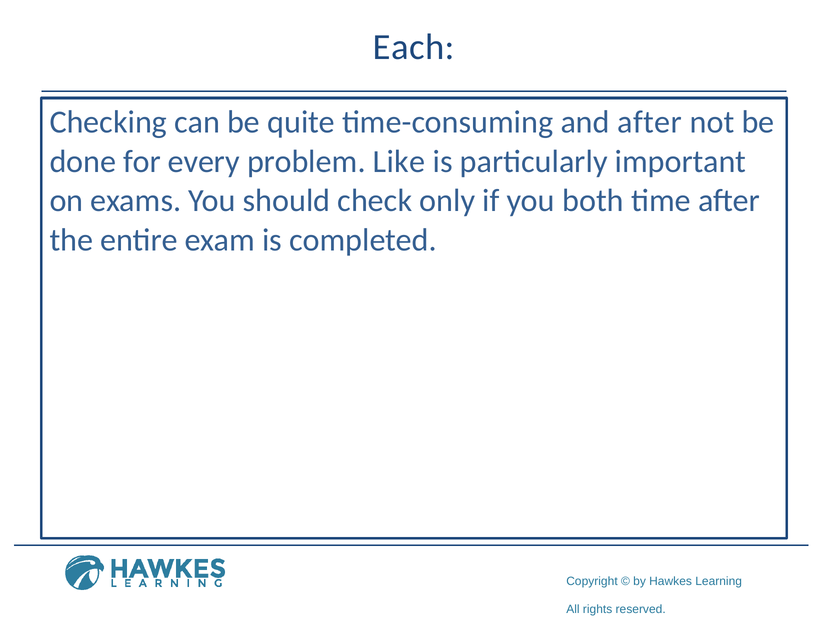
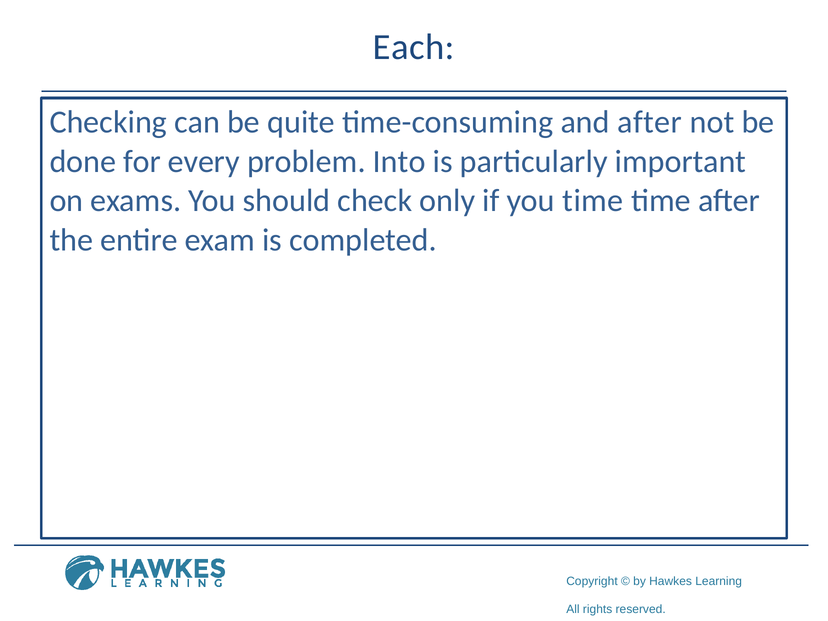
Like: Like -> Into (399, 161)
you both: both -> time (593, 201)
